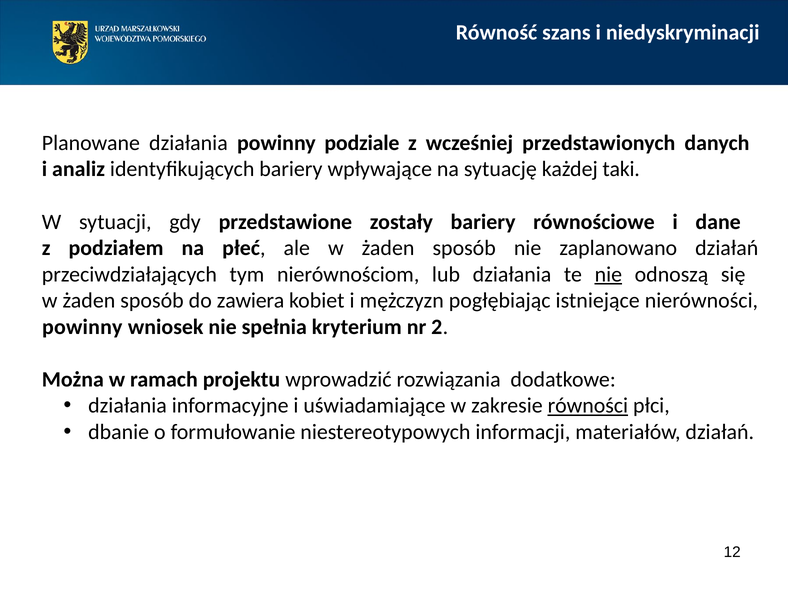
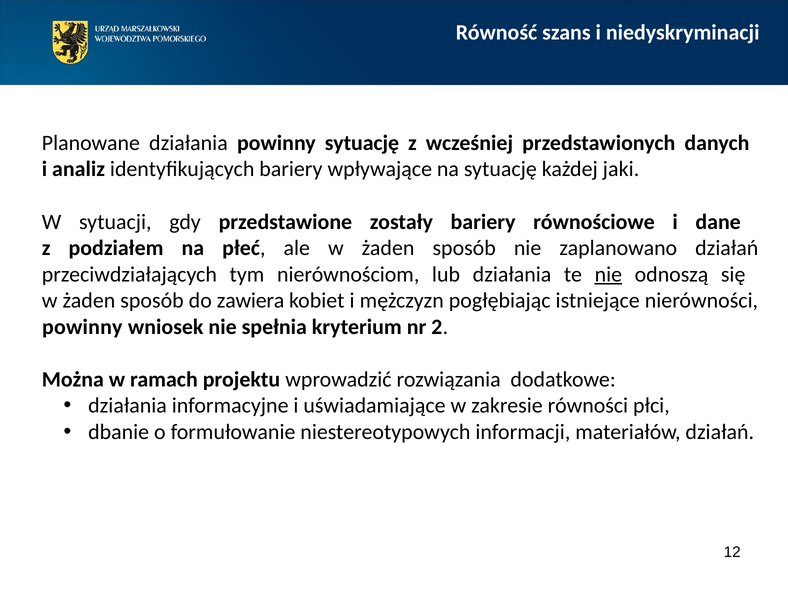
powinny podziale: podziale -> sytuację (362, 143)
taki: taki -> jaki (621, 169)
równości underline: present -> none (588, 406)
